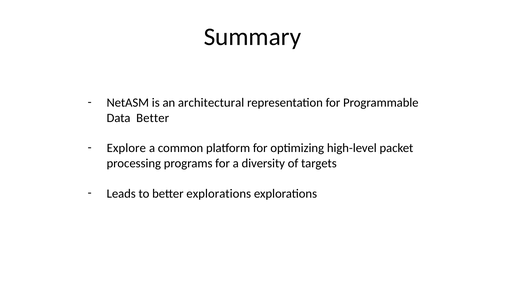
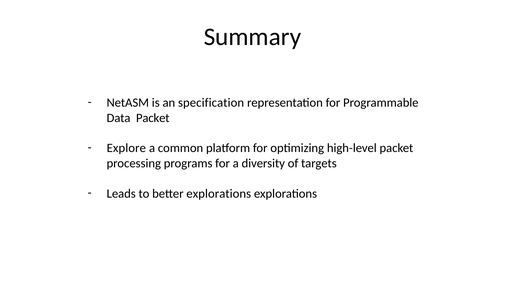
architectural: architectural -> specification (211, 103)
Data Better: Better -> Packet (153, 118)
